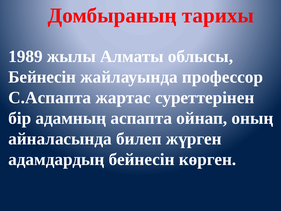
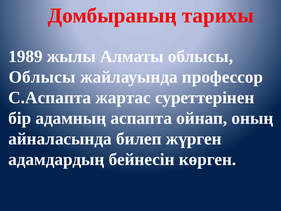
Бейнесін: Бейнесін -> Облысы (42, 77)
